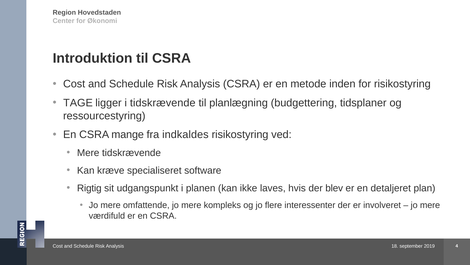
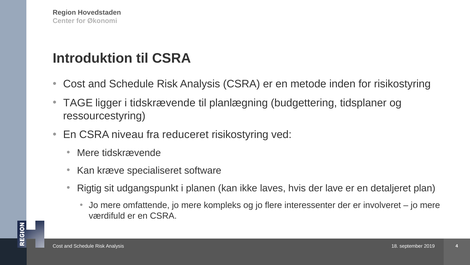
mange: mange -> niveau (128, 134)
indkaldes: indkaldes -> reduceret (185, 134)
blev: blev -> lave (334, 188)
